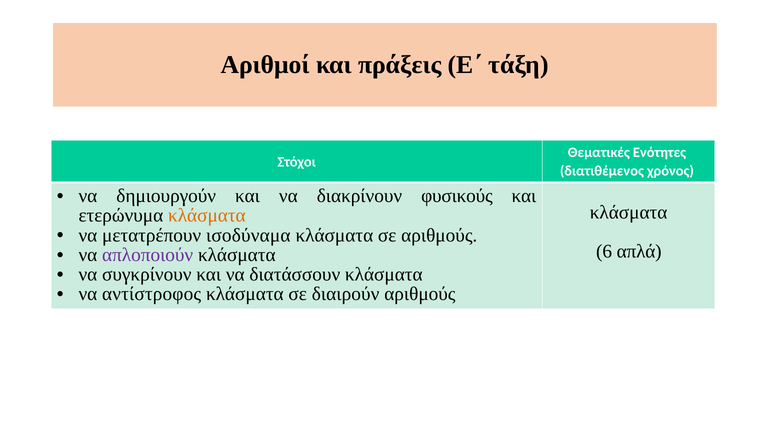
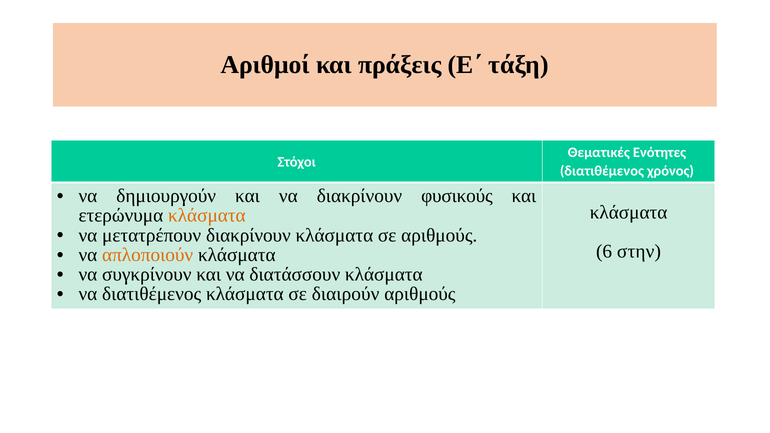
μετατρέπουν ισοδύναμα: ισοδύναμα -> διακρίνουν (248, 235)
απλά: απλά -> στην (639, 251)
απλοποιούν colour: purple -> orange (148, 255)
να αντίστροφος: αντίστροφος -> διατιθέμενος (152, 294)
